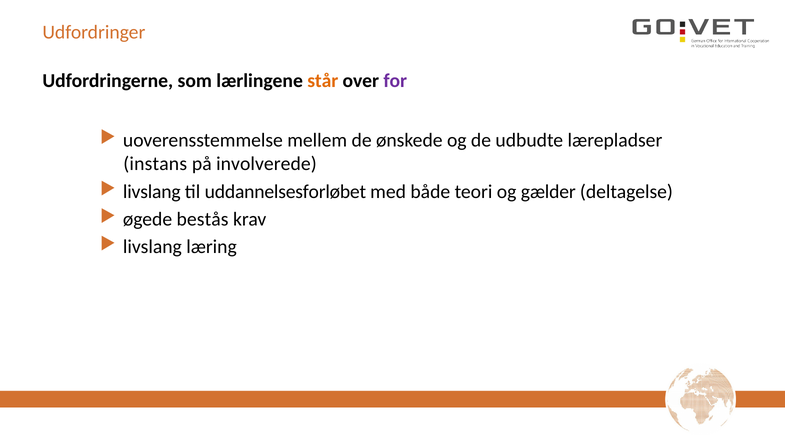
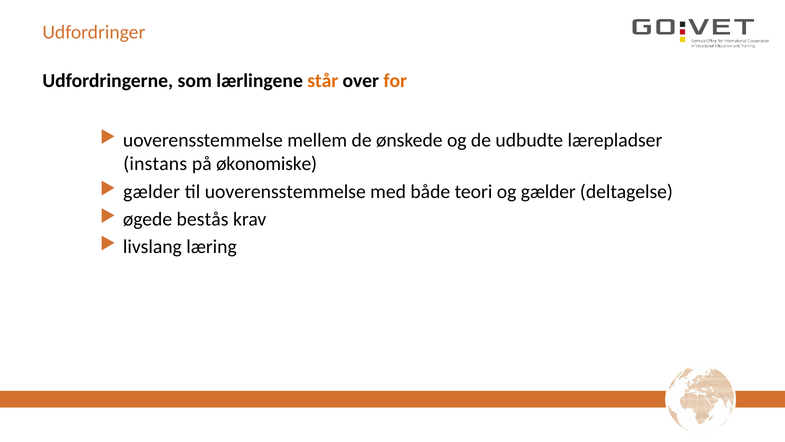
for colour: purple -> orange (395, 81)
involverede: involverede -> økonomiske (267, 164)
livslang: livslang -> gælder (152, 191)
til uddannelsesforløbet: uddannelsesforløbet -> uoverensstemmelse (285, 191)
